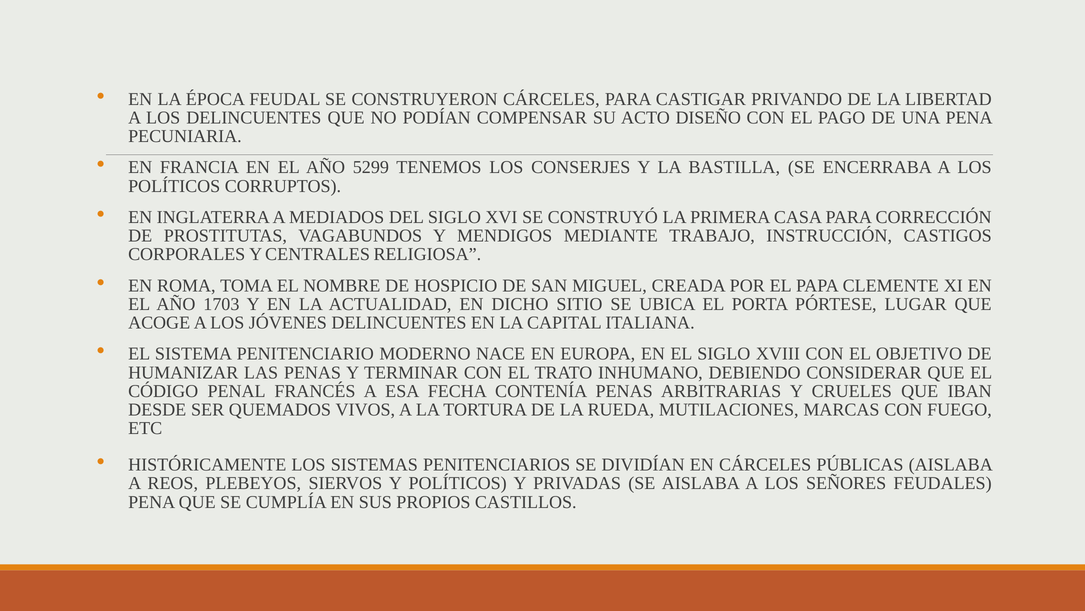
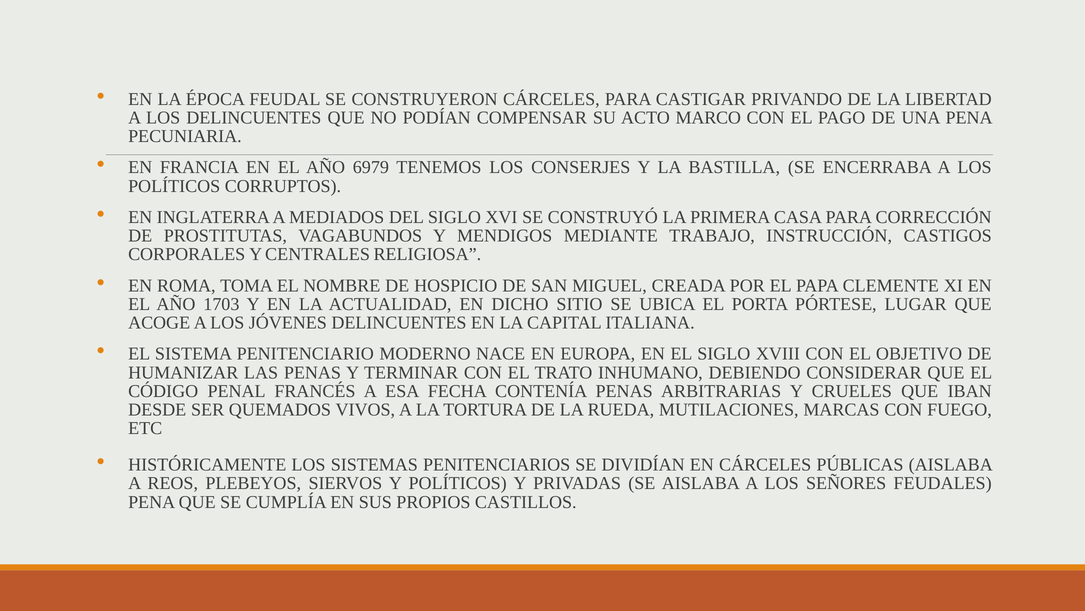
DISEÑO: DISEÑO -> MARCO (708, 118)
5299: 5299 -> 6979 (371, 167)
